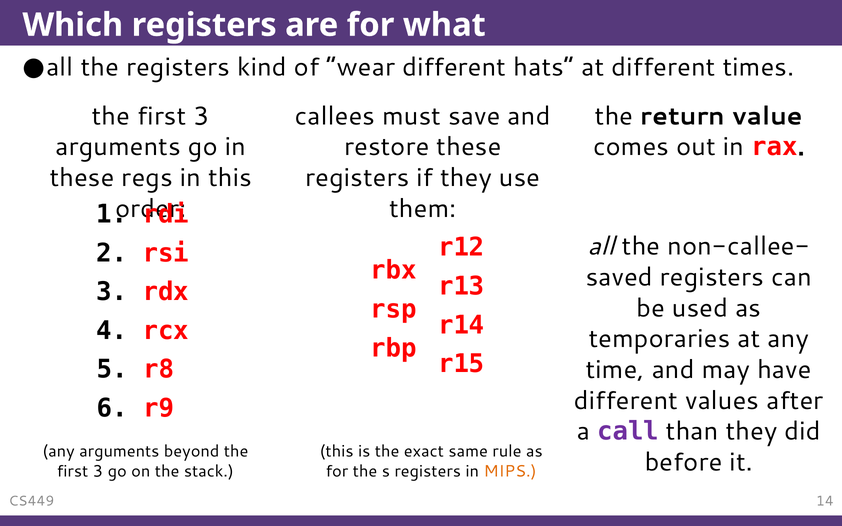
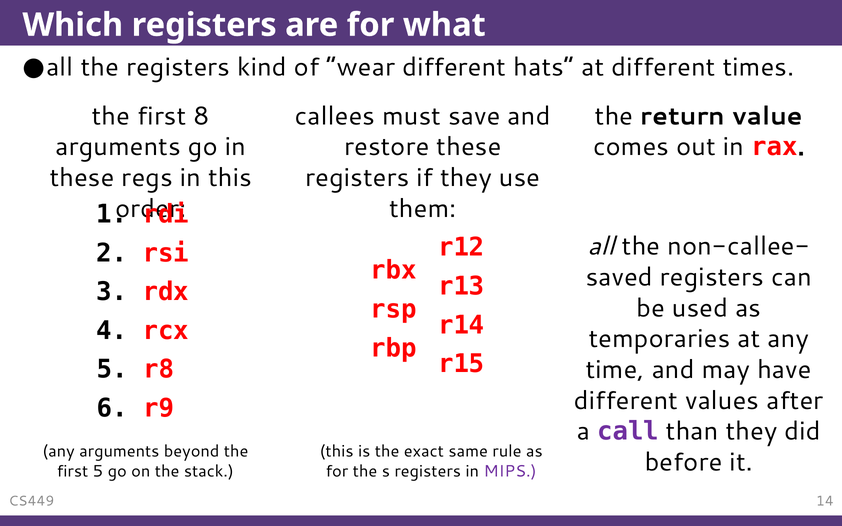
3: 3 -> 8 (202, 116)
3: 3 -> 5 (98, 471)
MIPS colour: orange -> purple (510, 471)
